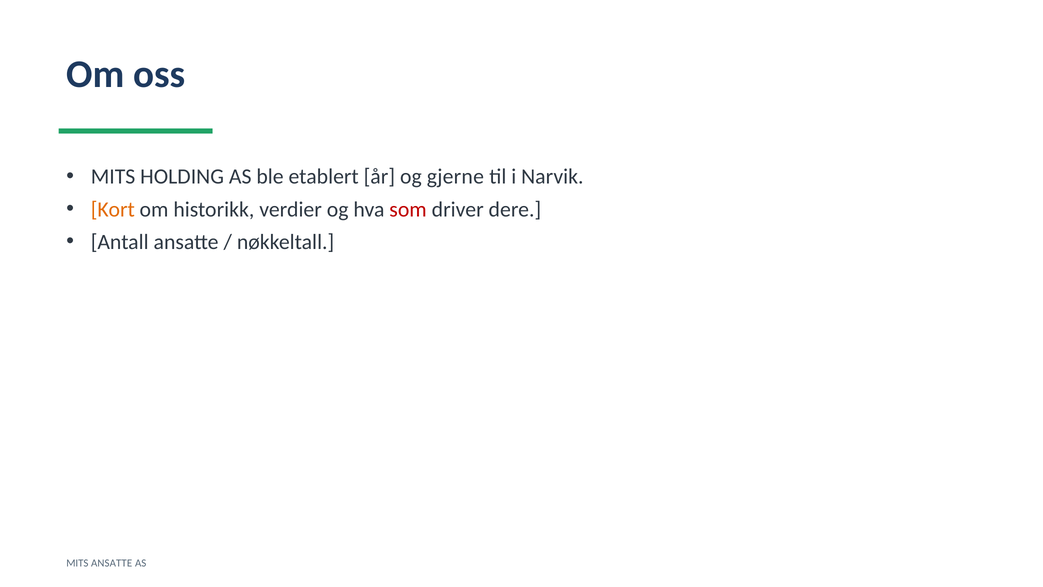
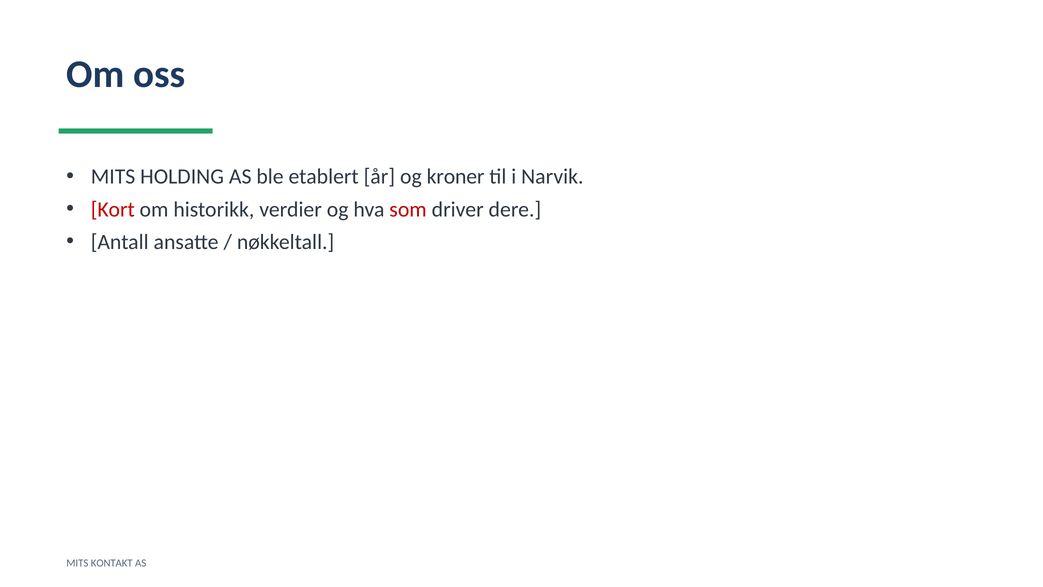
gjerne: gjerne -> kroner (456, 177)
Kort colour: orange -> red (113, 209)
MITS ANSATTE: ANSATTE -> KONTAKT (112, 563)
